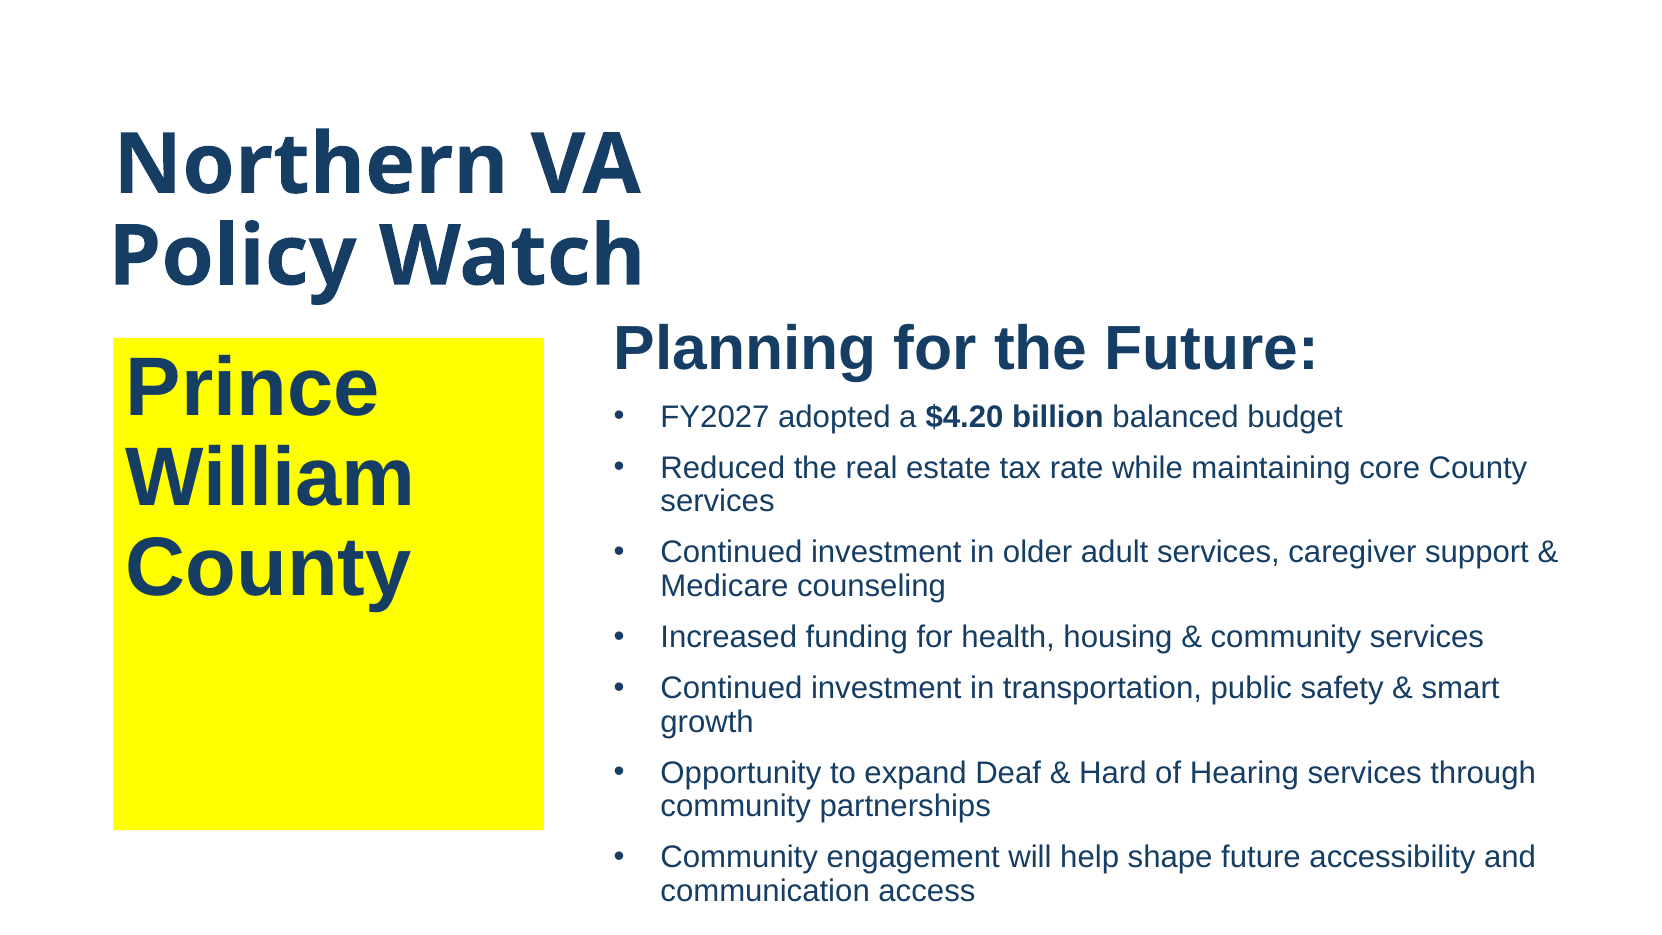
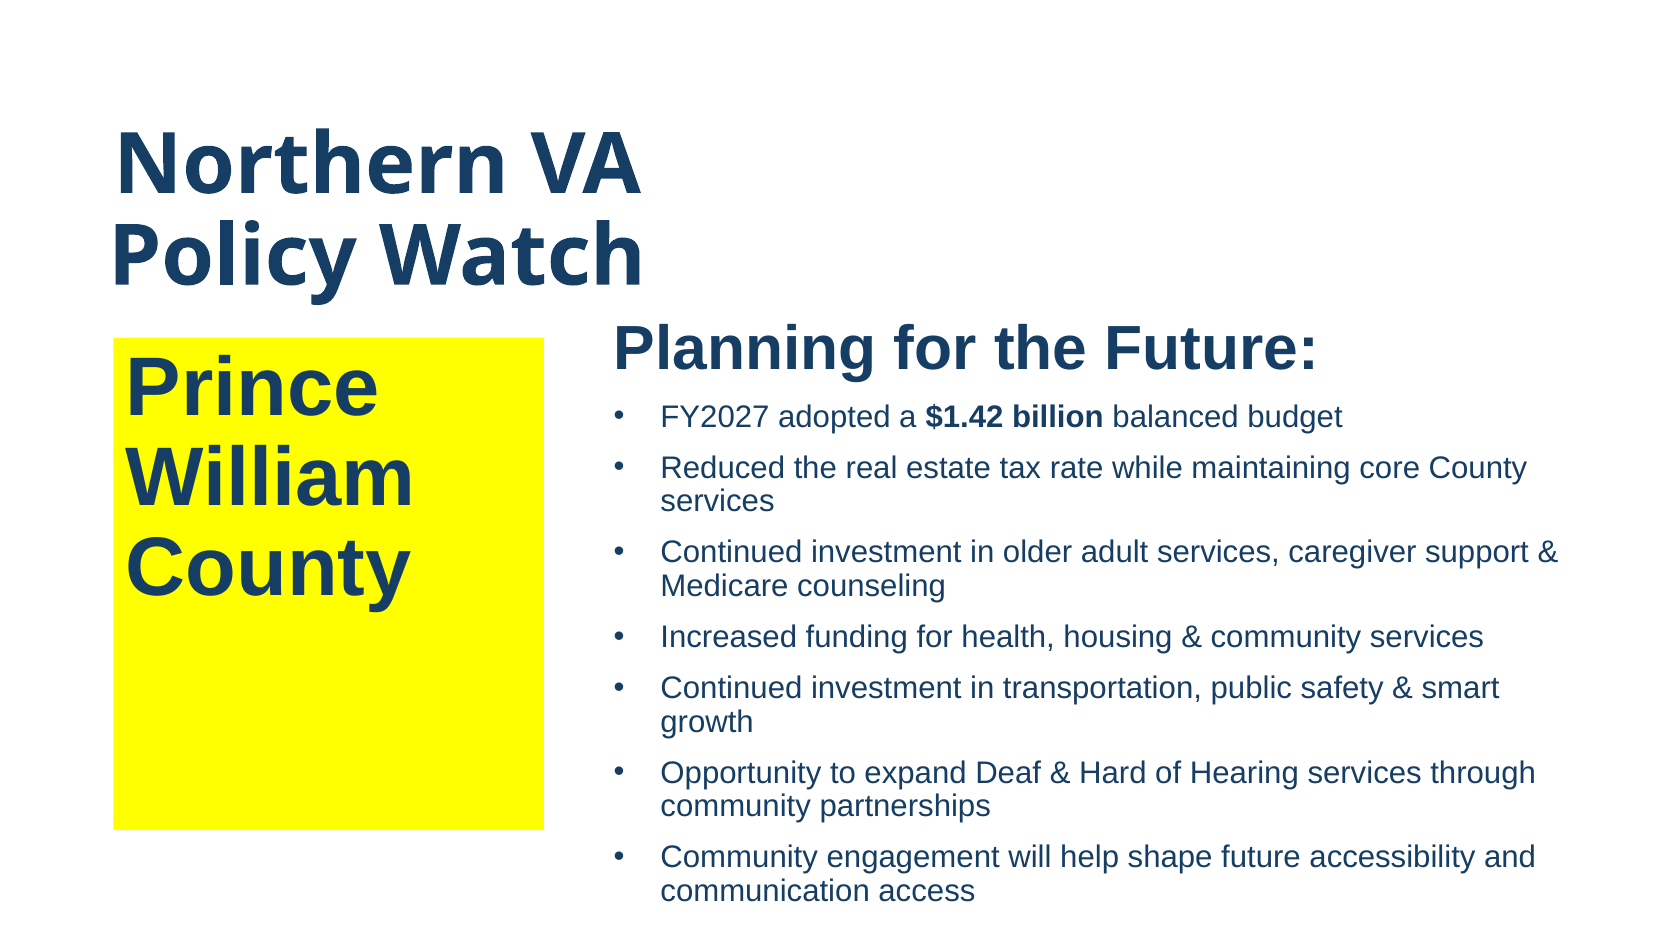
$4.20: $4.20 -> $1.42 (964, 417)
